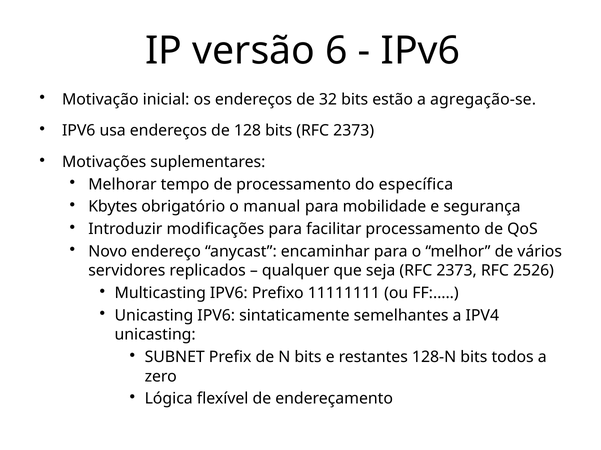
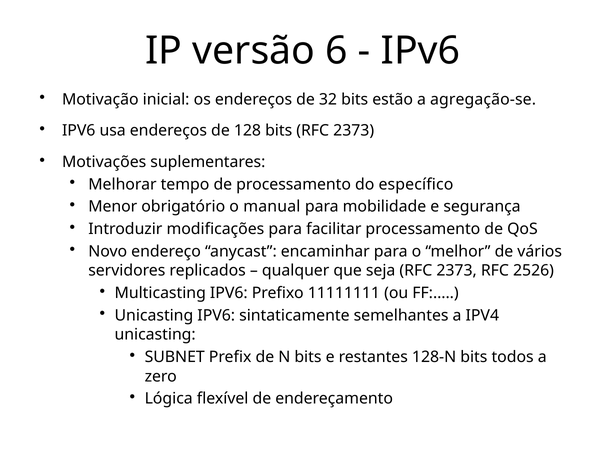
específica: específica -> específico (416, 185)
Kbytes: Kbytes -> Menor (113, 207)
